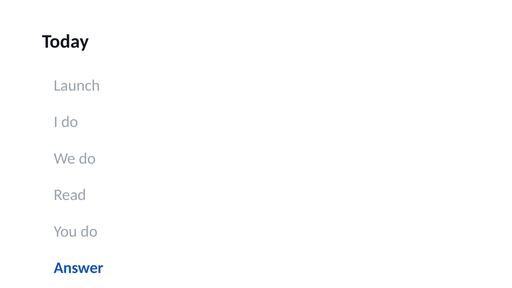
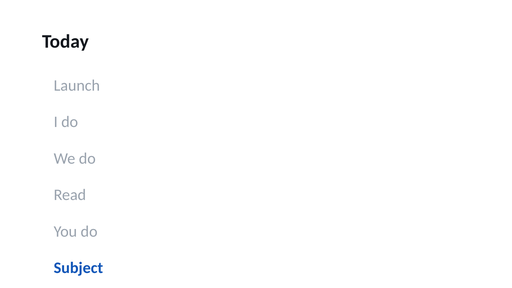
Answer: Answer -> Subject (78, 268)
